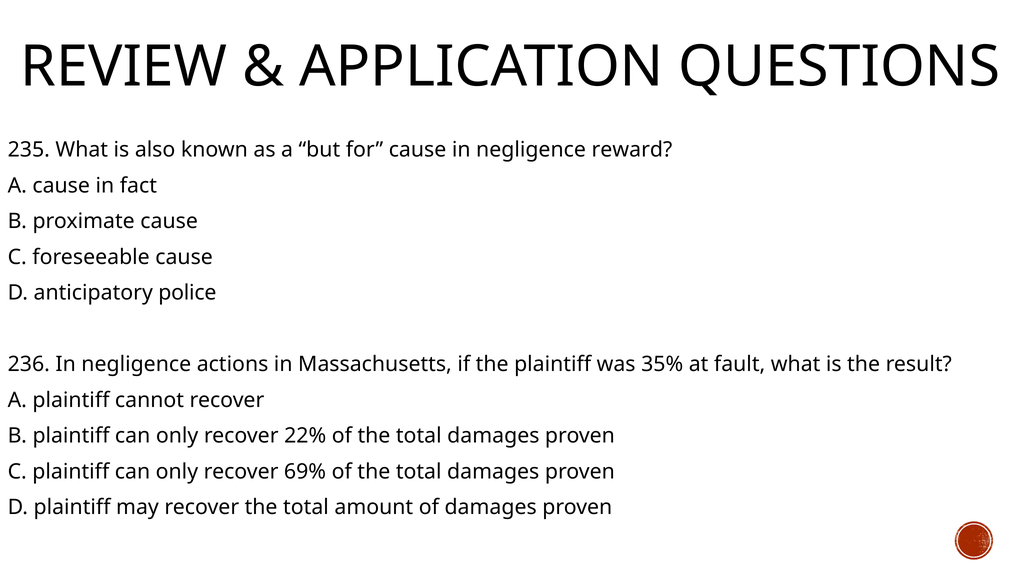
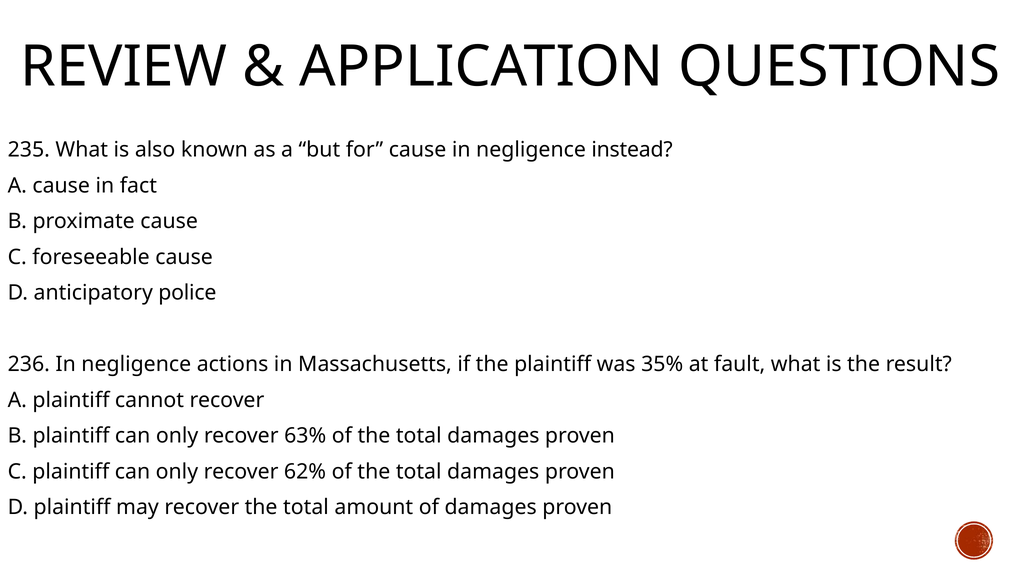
reward: reward -> instead (632, 150)
22%: 22% -> 63% (305, 436)
69%: 69% -> 62% (305, 472)
